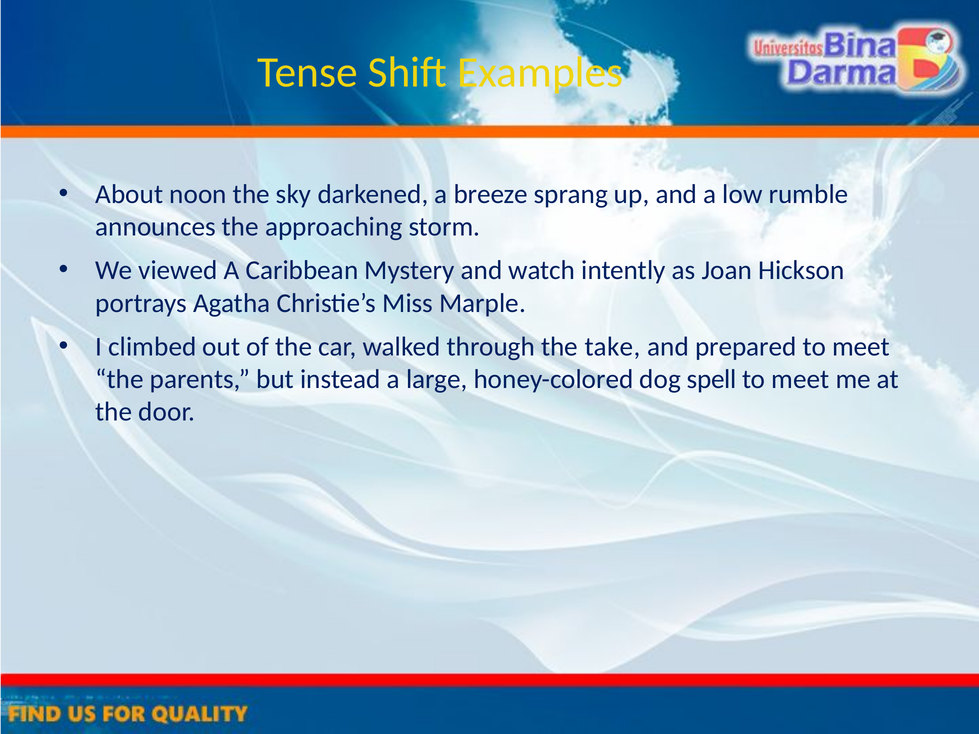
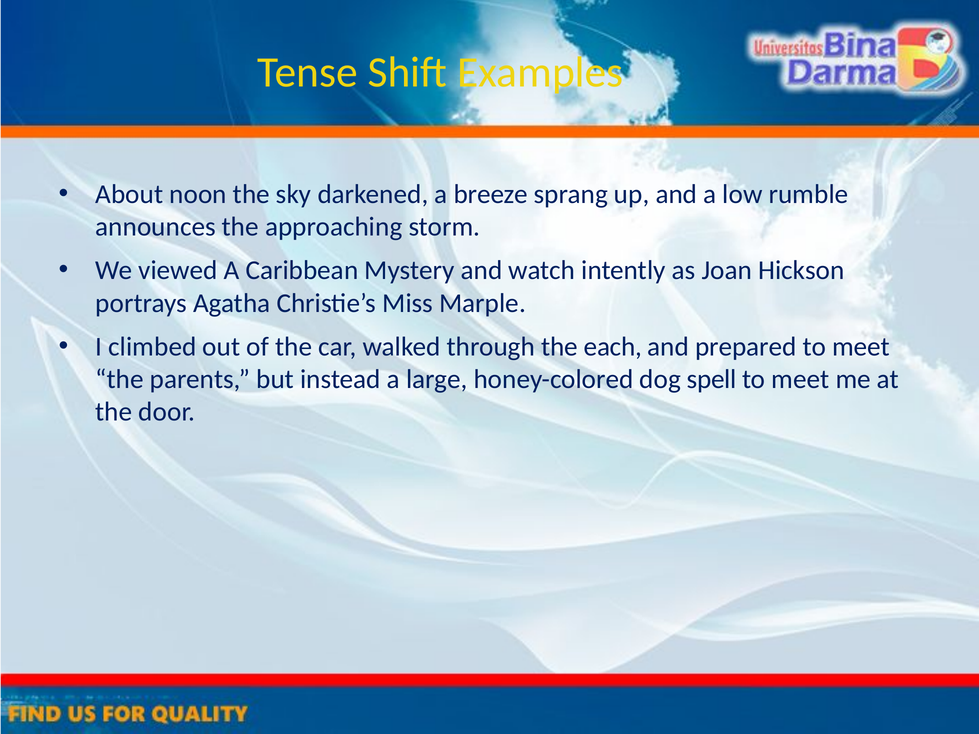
take: take -> each (613, 347)
